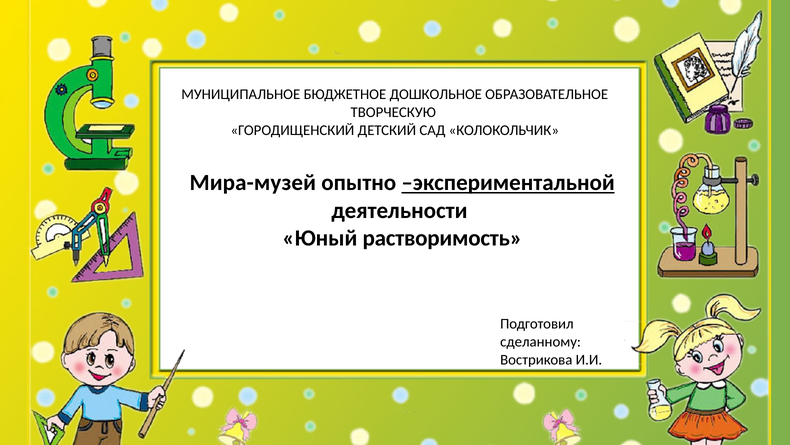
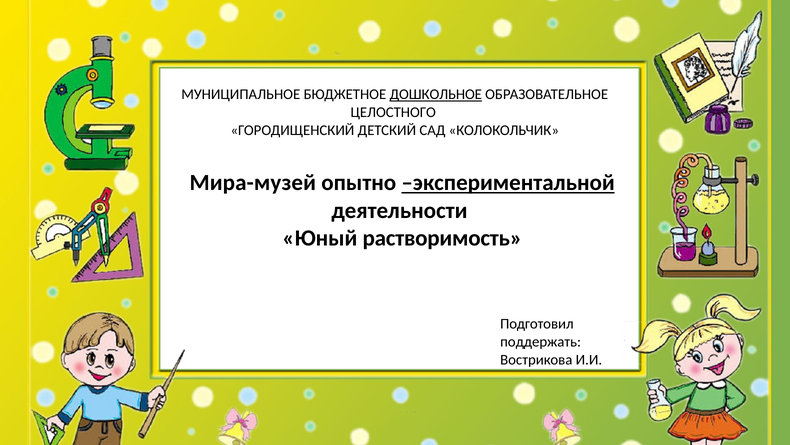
ДОШКОЛЬНОЕ underline: none -> present (436, 94)
ТВОРЧЕСКУЮ: ТВОРЧЕСКУЮ -> ЦЕЛОСТНОГО (393, 112)
сделанному: сделанному -> поддержать (541, 341)
